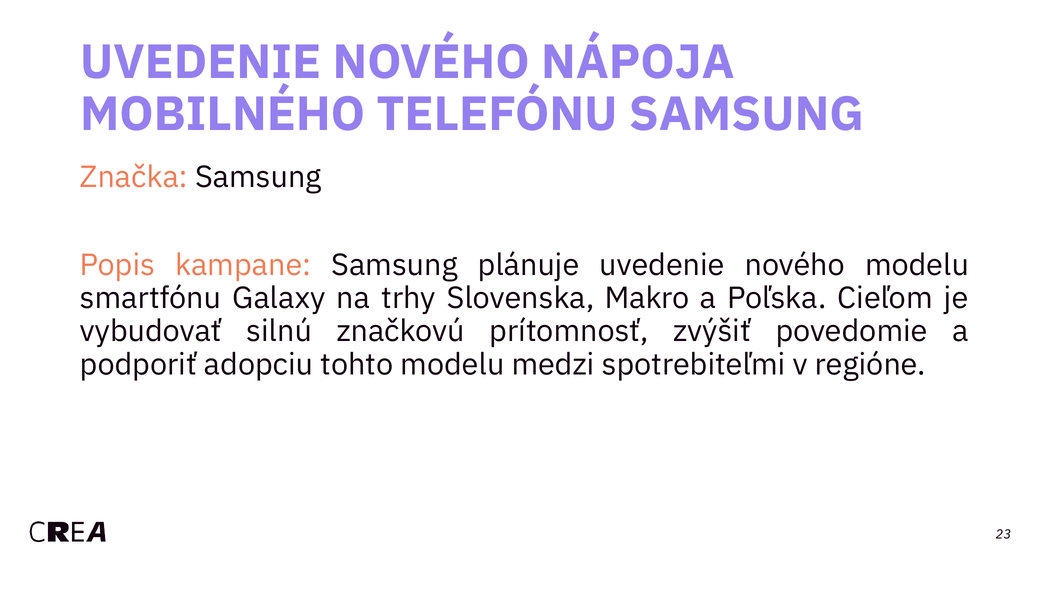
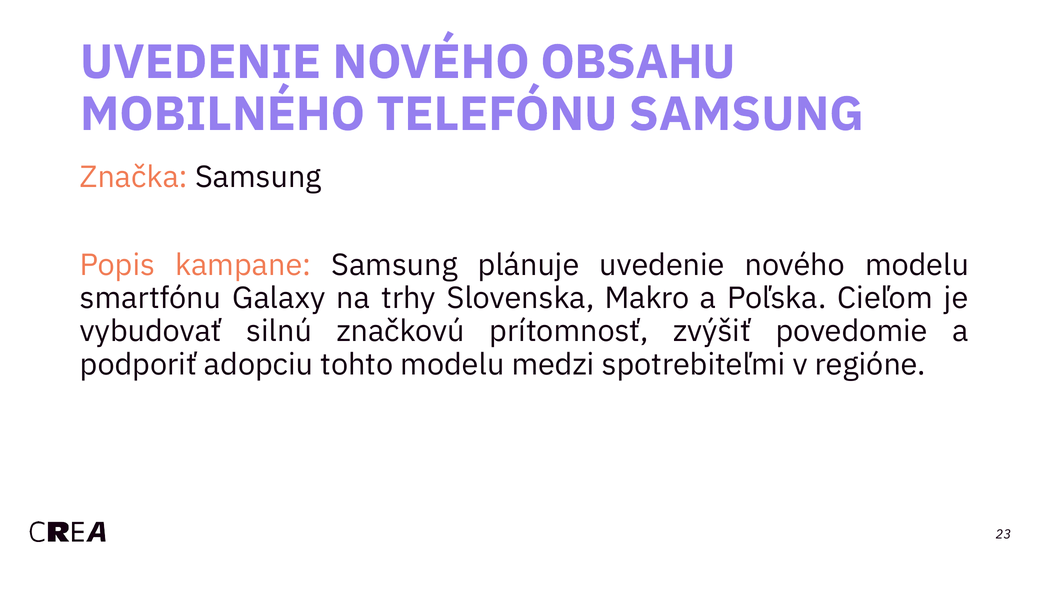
NÁPOJA: NÁPOJA -> OBSAHU (638, 62)
